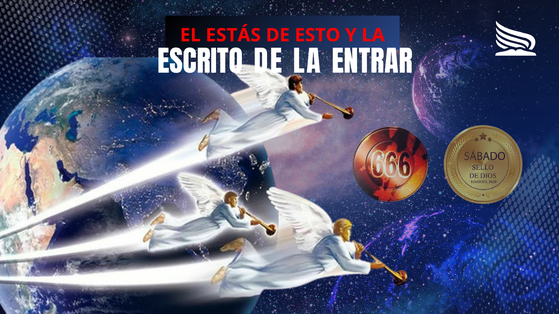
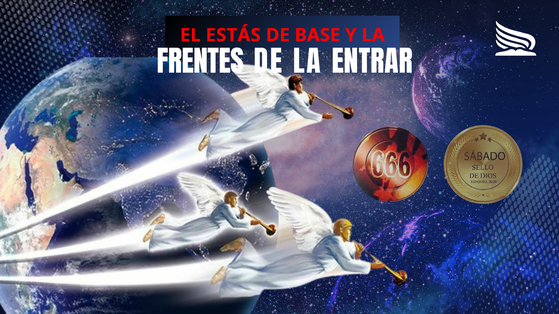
ESTO: ESTO -> BASE (317, 35)
ESCRITO: ESCRITO -> FRENTES (200, 63)
